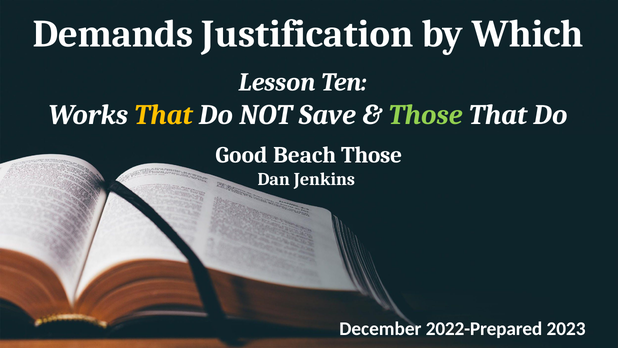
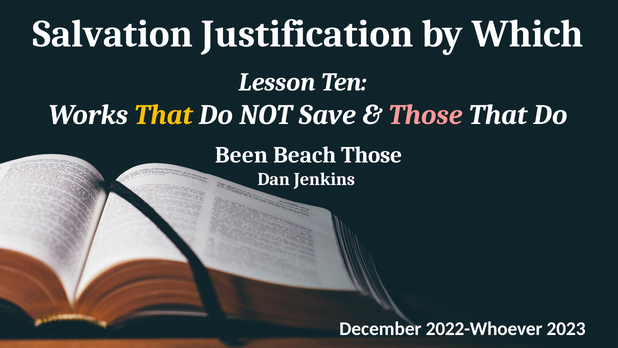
Demands: Demands -> Salvation (113, 34)
Those colour: light green -> pink (425, 115)
Good: Good -> Been (241, 155)
2022-Prepared: 2022-Prepared -> 2022-Whoever (484, 329)
